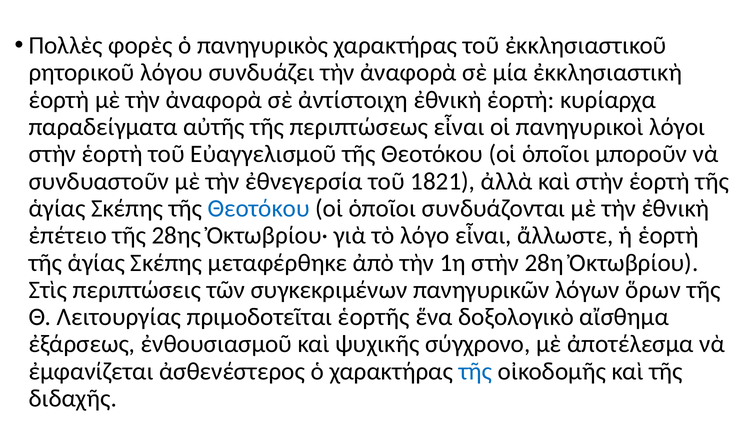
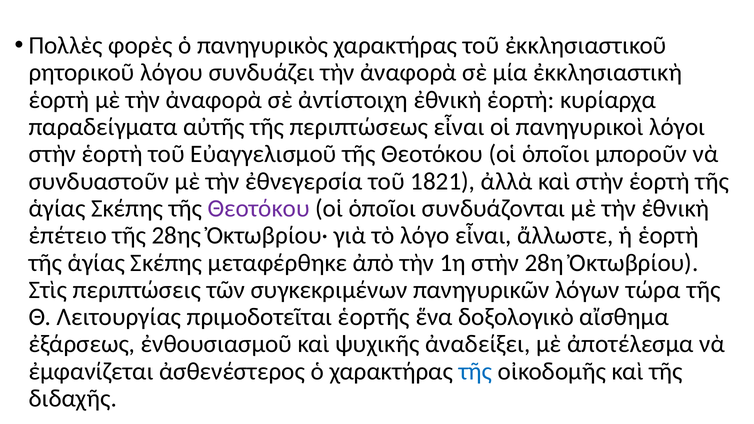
Θεοτόκου colour: blue -> purple (259, 208)
ὅρων: ὅρων -> τώρα (653, 290)
σύγχρονο: σύγχρονο -> ἀναδείξει (478, 344)
